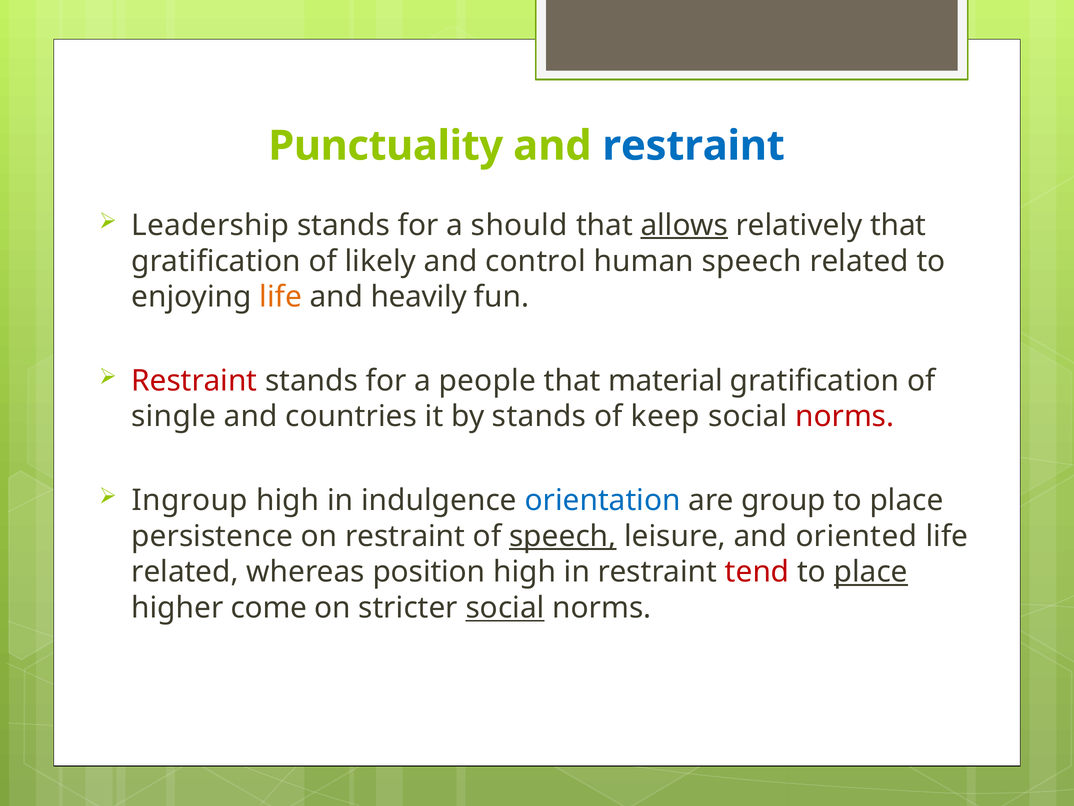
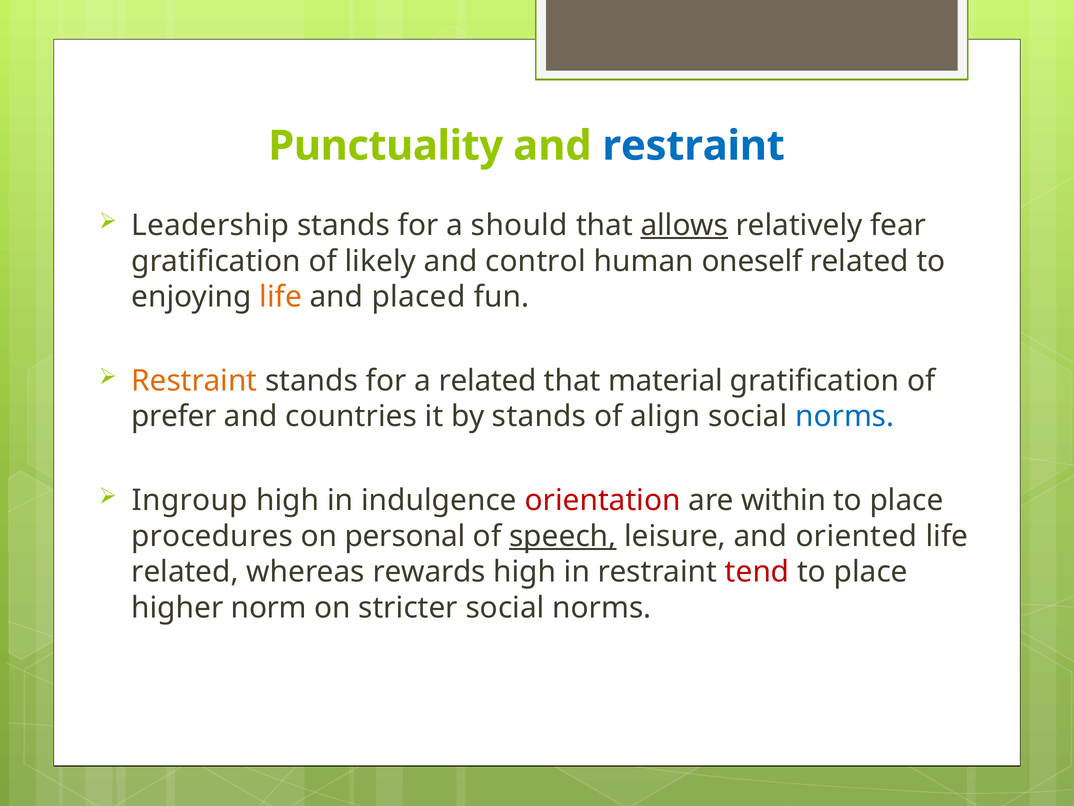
relatively that: that -> fear (898, 225)
human speech: speech -> oneself (752, 261)
heavily: heavily -> placed (419, 297)
Restraint colour: red -> orange (194, 381)
a people: people -> related (488, 381)
single: single -> prefer (174, 416)
keep: keep -> align (665, 416)
norms colour: red -> blue (845, 416)
orientation colour: blue -> red (603, 500)
group: group -> within (784, 500)
persistence: persistence -> procedures (212, 536)
on restraint: restraint -> personal (405, 536)
position: position -> rewards (429, 572)
place underline: present -> none (871, 572)
come: come -> norm (269, 608)
social underline: present -> none (505, 608)
